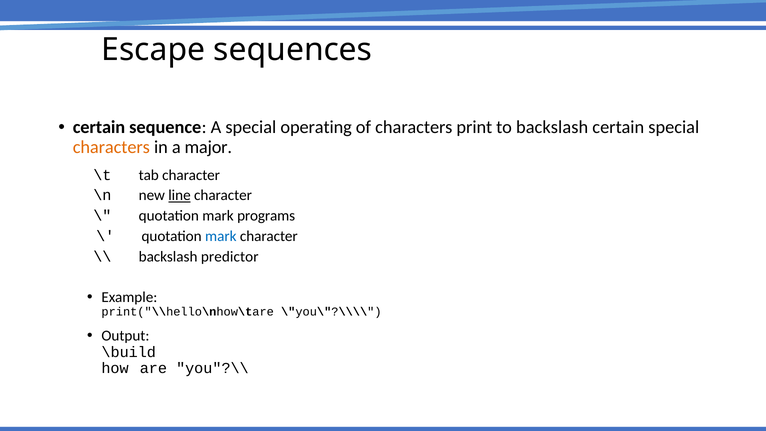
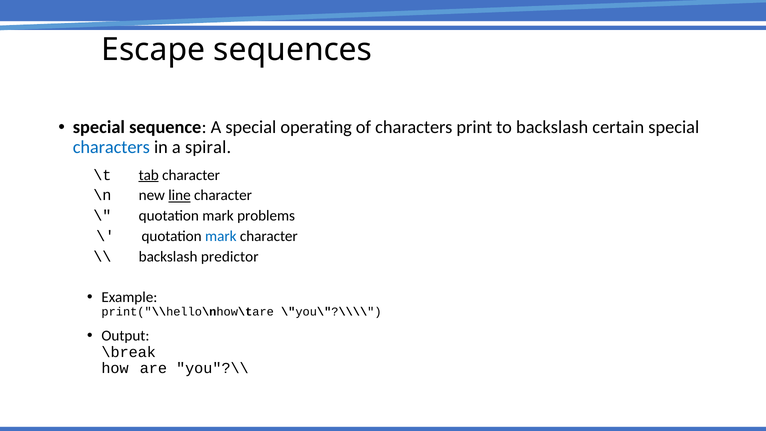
certain: certain -> special (99, 127)
characters colour: orange -> blue (111, 147)
major: major -> spiral (208, 147)
tab underline: none -> present (149, 175)
programs: programs -> problems (266, 216)
\build: \build -> \break (129, 352)
